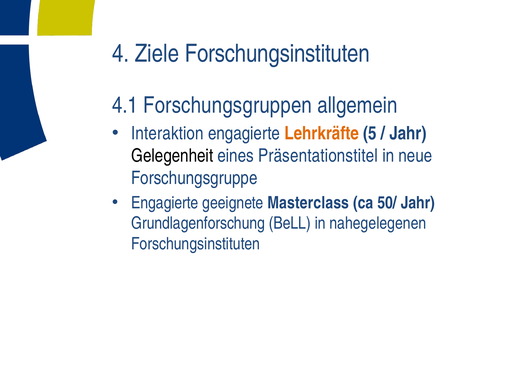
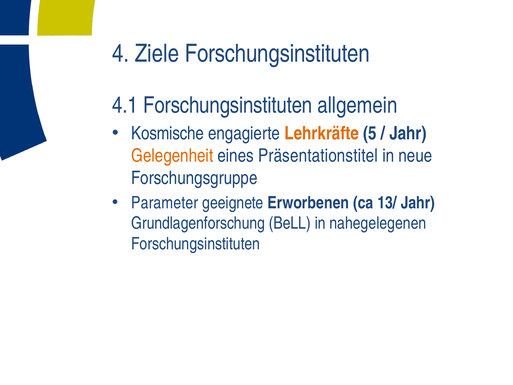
4.1 Forschungsgruppen: Forschungsgruppen -> Forschungsinstituten (228, 105)
Interaktion: Interaktion -> Kosmische (168, 133)
Gelegenheit colour: black -> orange (172, 156)
Engagierte: Engagierte -> Parameter (165, 203)
Masterclass: Masterclass -> Erworbenen (308, 203)
50/: 50/ -> 13/ (387, 203)
